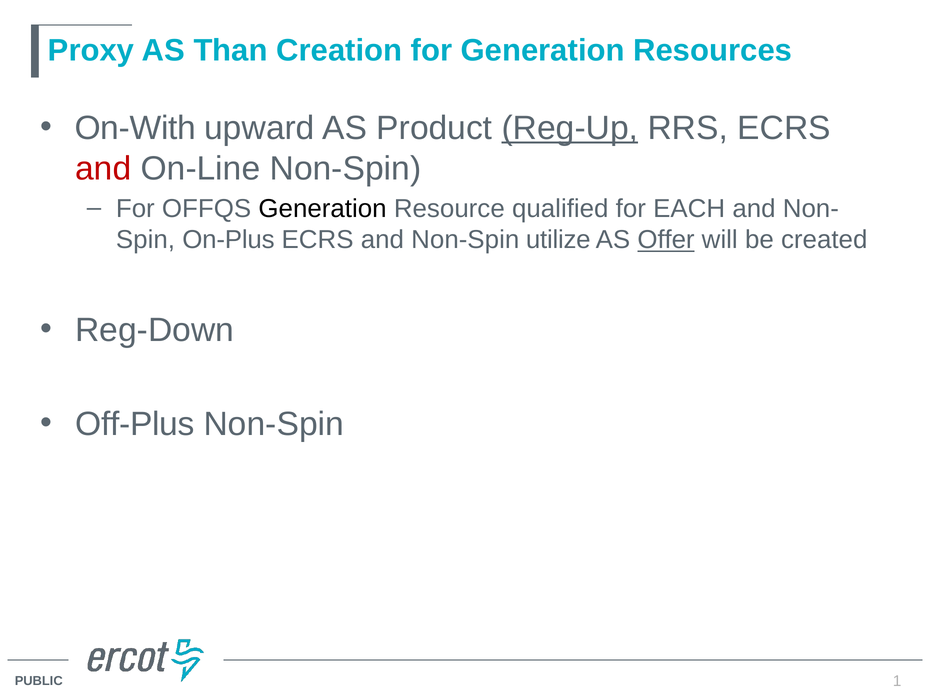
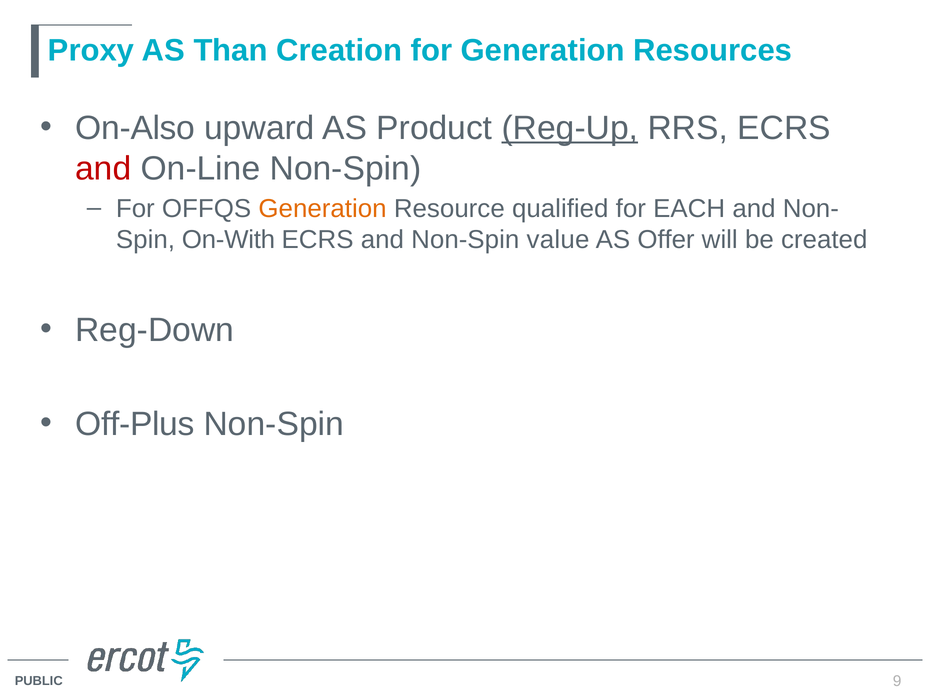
On-With: On-With -> On-Also (135, 128)
Generation colour: black -> orange (323, 209)
On-Plus: On-Plus -> On-With (228, 240)
utilize: utilize -> value (558, 240)
Offer underline: present -> none (666, 240)
1: 1 -> 9 (897, 681)
